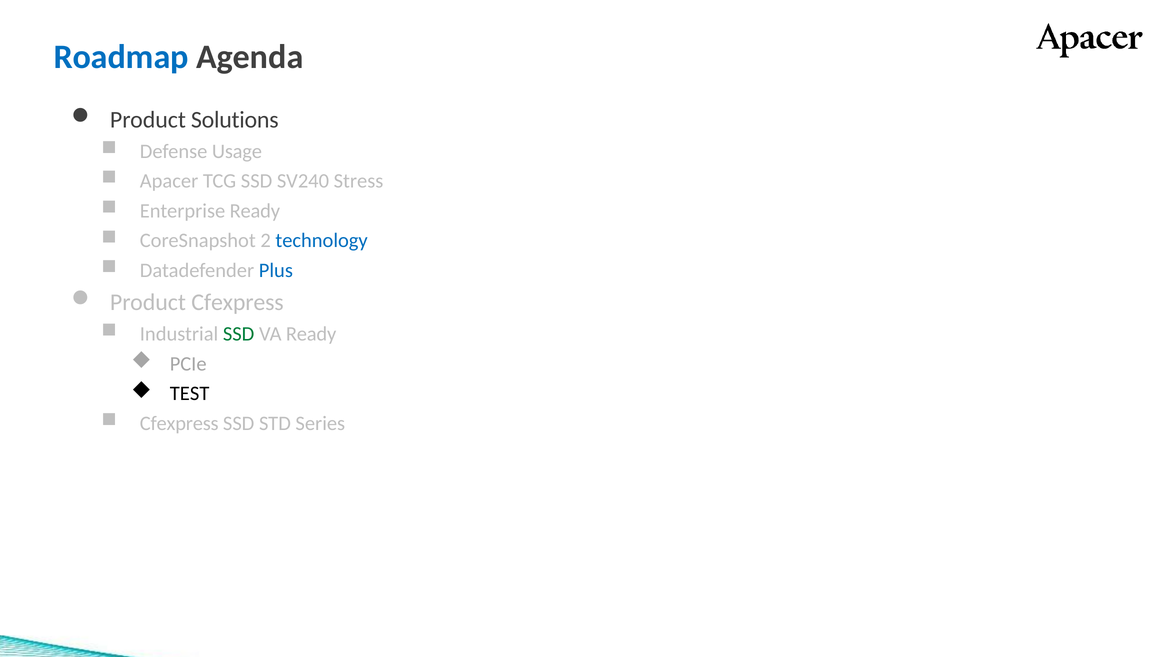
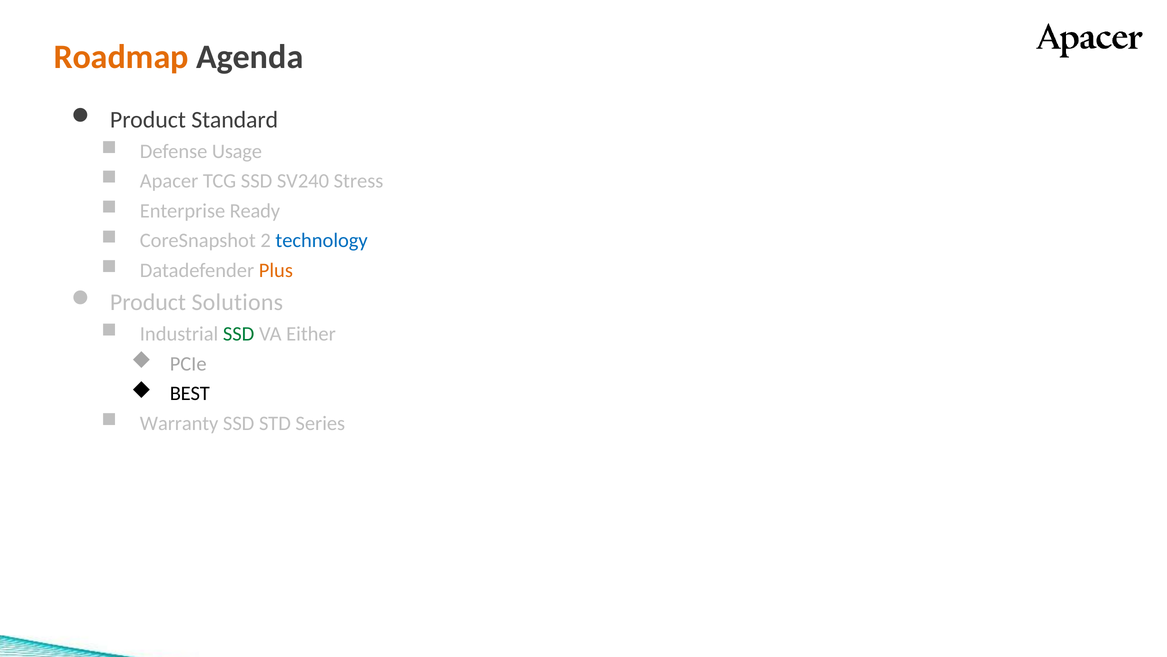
Roadmap colour: blue -> orange (121, 57)
Solutions: Solutions -> Standard (235, 120)
Plus colour: blue -> orange (276, 270)
Product Cfexpress: Cfexpress -> Solutions (237, 302)
VA Ready: Ready -> Either (311, 334)
TEST: TEST -> BEST (190, 393)
Cfexpress: Cfexpress -> Warranty (179, 423)
